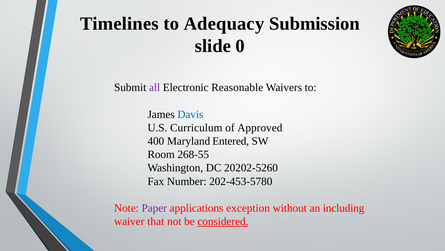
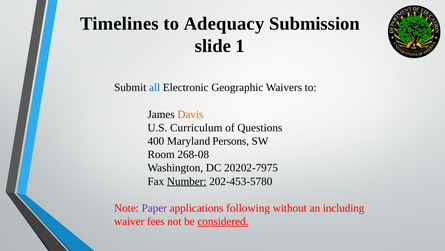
0: 0 -> 1 (240, 46)
all colour: purple -> blue (155, 87)
Reasonable: Reasonable -> Geographic (237, 87)
Davis colour: blue -> orange (190, 114)
Approved: Approved -> Questions (260, 127)
Entered: Entered -> Persons (231, 141)
268-55: 268-55 -> 268-08 (193, 154)
20202-5260: 20202-5260 -> 20202-7975 (251, 167)
Number underline: none -> present (187, 181)
exception: exception -> following (248, 208)
that: that -> fees (156, 221)
